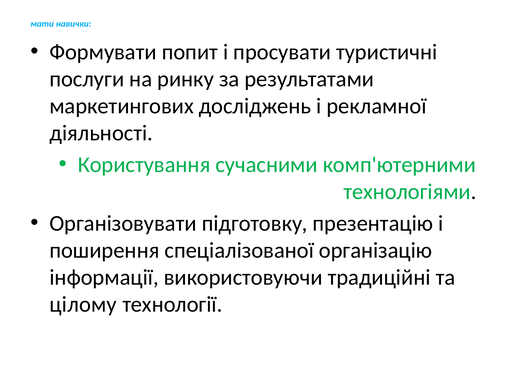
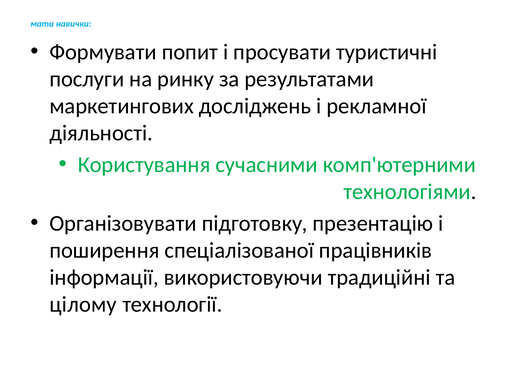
організацію: організацію -> працівників (376, 251)
